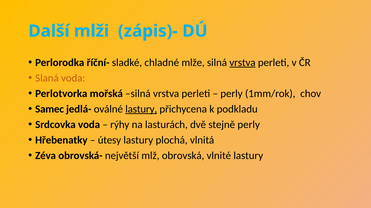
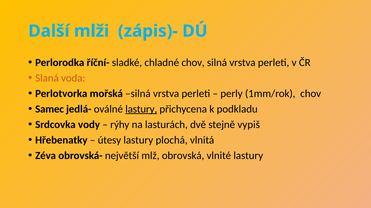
chladné mlže: mlže -> chov (193, 63)
vrstva underline: present -> none (242, 63)
Srdcovka voda: voda -> vody (89, 125)
stejně perly: perly -> vypiš (249, 125)
